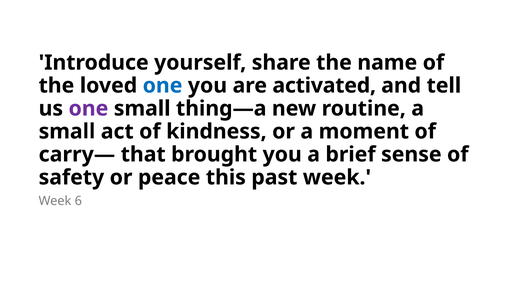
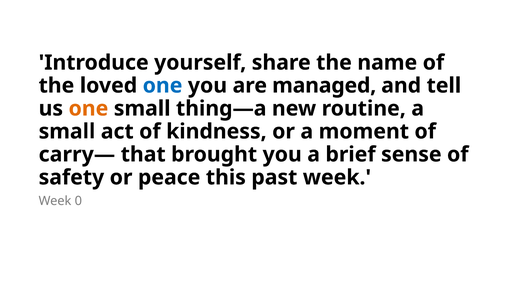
activated: activated -> managed (324, 86)
one colour: purple -> orange (88, 108)
6: 6 -> 0 (78, 201)
